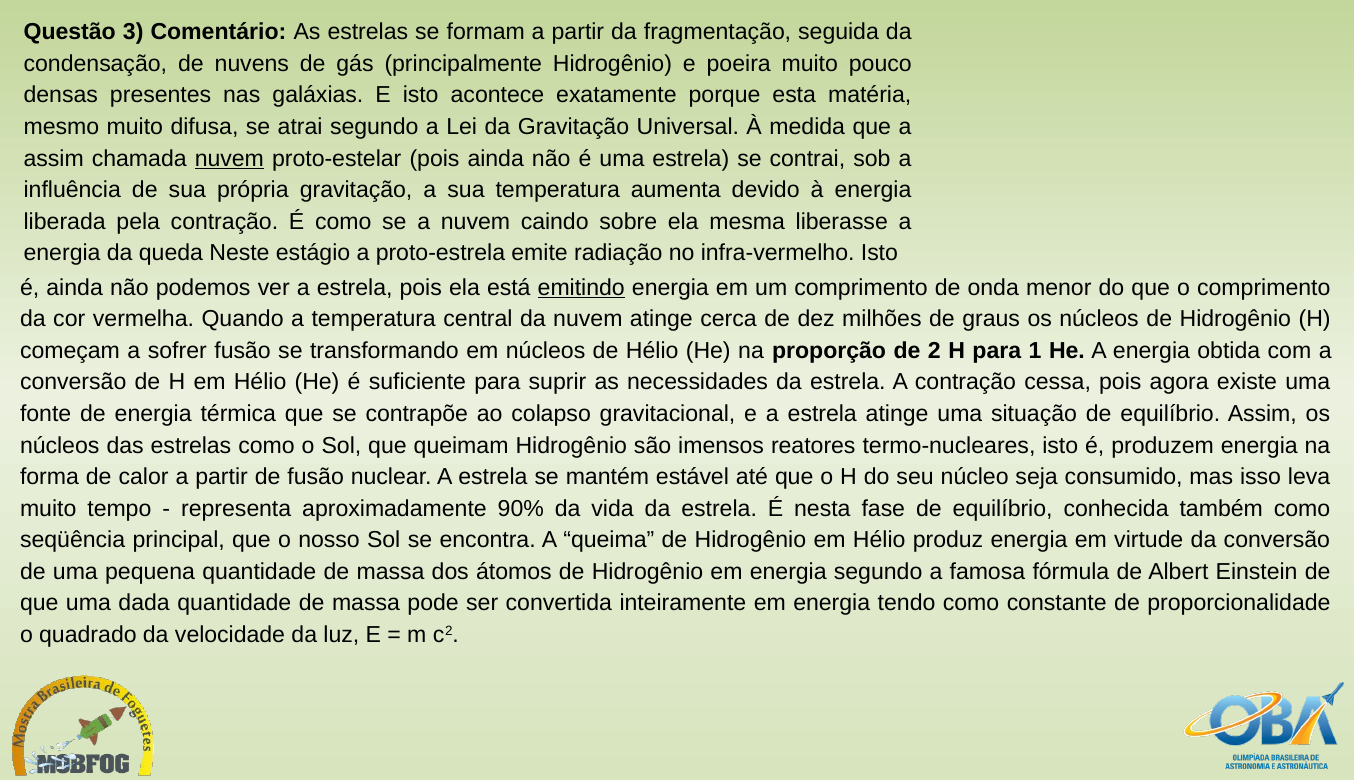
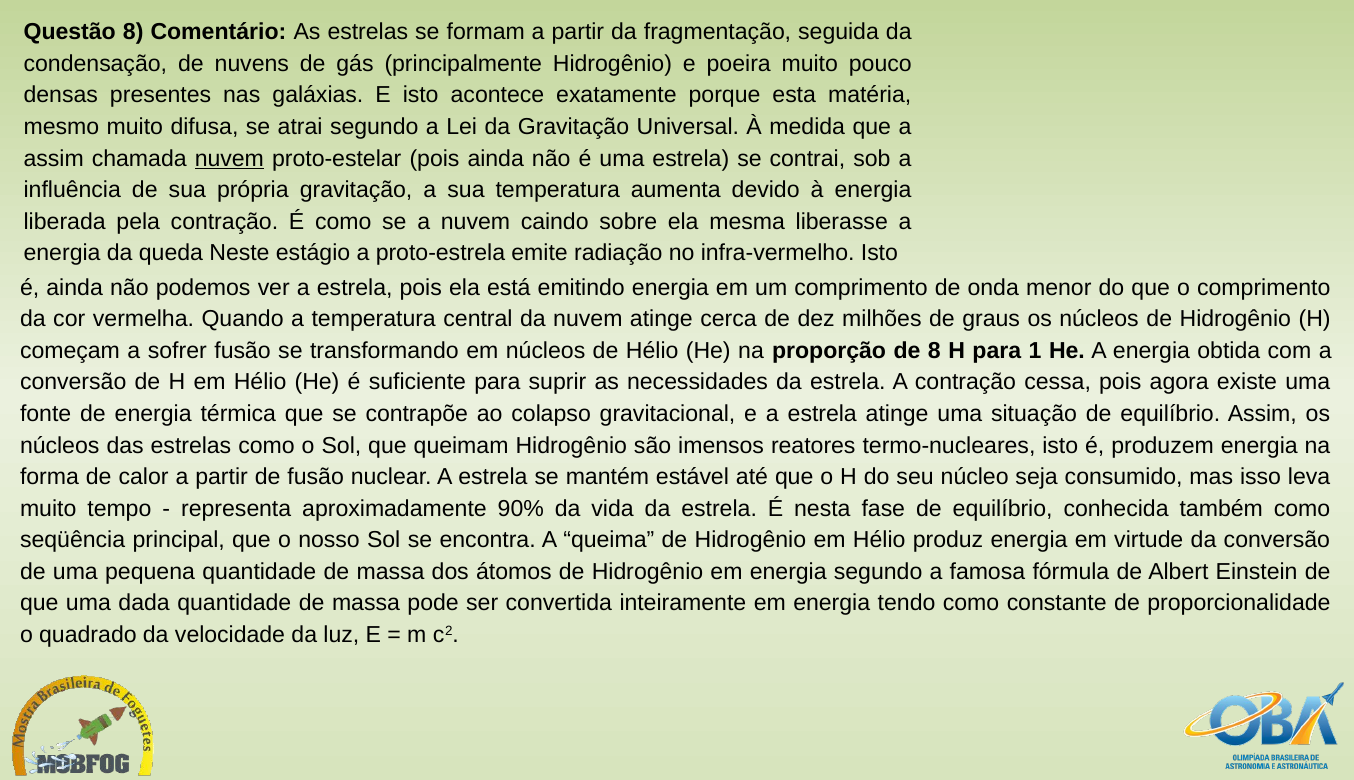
Questão 3: 3 -> 8 (133, 32)
emitindo underline: present -> none (581, 288)
de 2: 2 -> 8 (934, 351)
